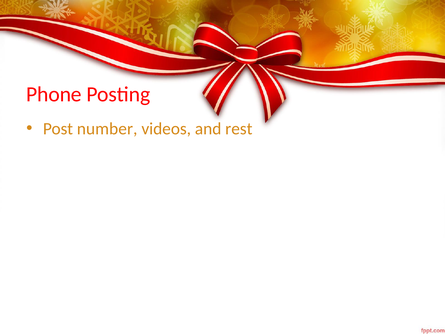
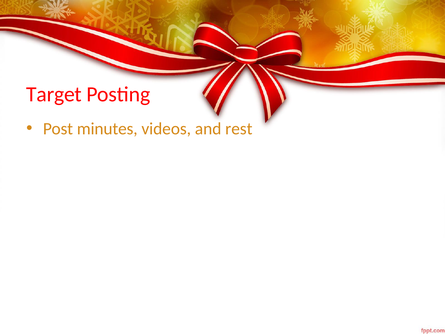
Phone: Phone -> Target (54, 94)
number: number -> minutes (107, 129)
